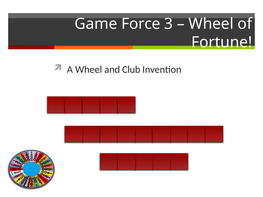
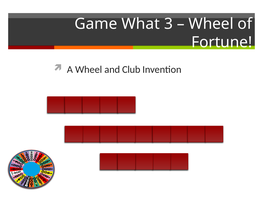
Force: Force -> What (141, 24)
